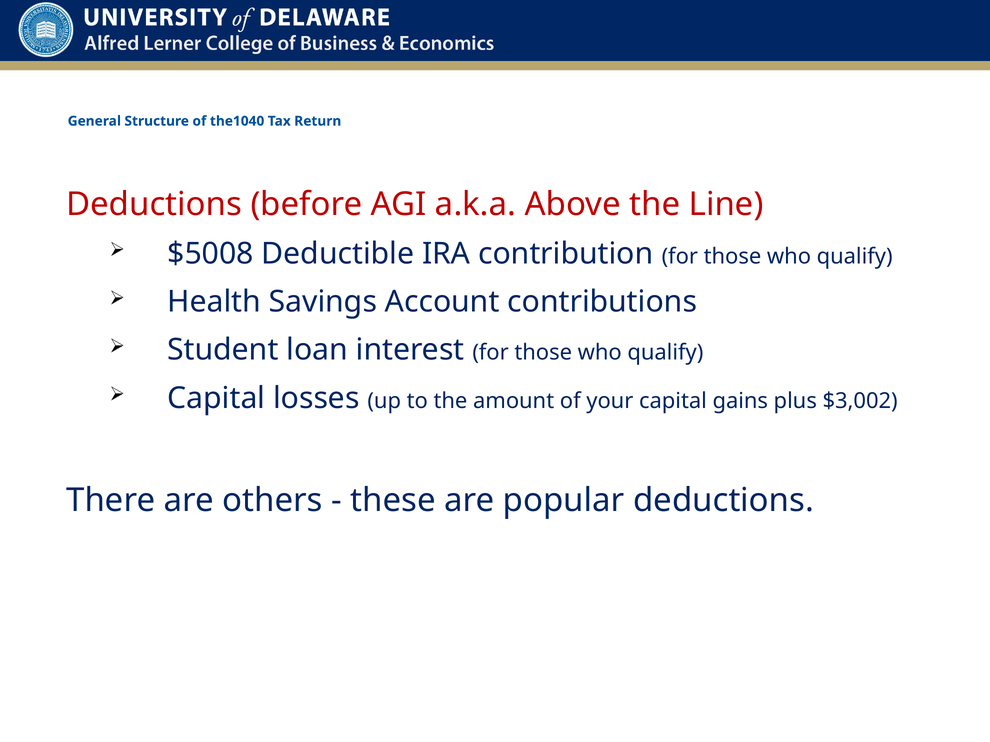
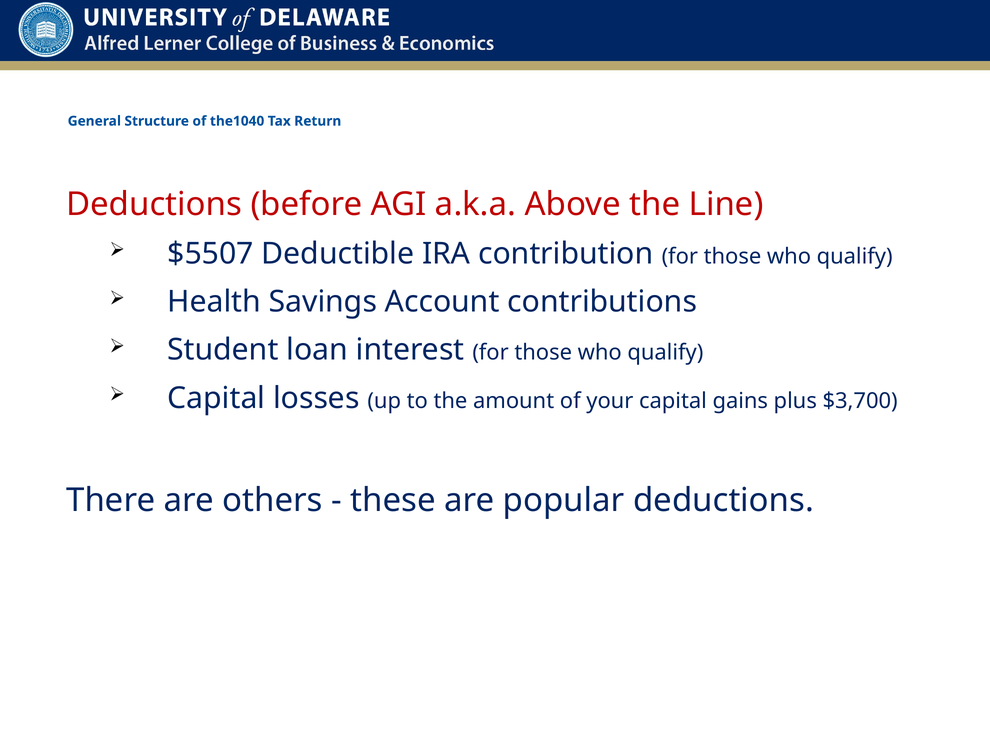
$5008: $5008 -> $5507 (210, 254)
$3,002: $3,002 -> $3,700 (860, 401)
